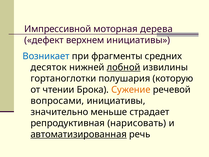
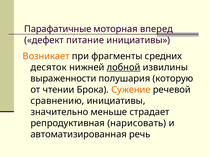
Импрессивной: Импрессивной -> Парафатичные (58, 29)
дерева: дерева -> вперед (156, 29)
верхнем: верхнем -> питание (85, 40)
Возникает colour: blue -> orange (46, 56)
гортаноглотки: гортаноглотки -> выраженности (63, 78)
вопросами: вопросами -> сравнению (57, 101)
автоматизированная underline: present -> none (79, 134)
